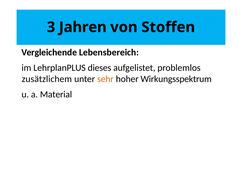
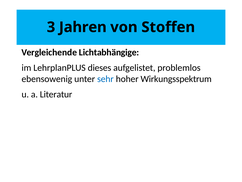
Lebensbereich: Lebensbereich -> Lichtabhängige (109, 52)
zusätzlichem: zusätzlichem -> ebensowenig (47, 79)
sehr colour: orange -> blue (105, 79)
Material: Material -> Literatur (56, 94)
